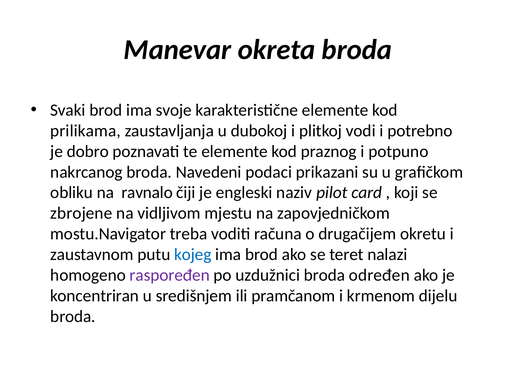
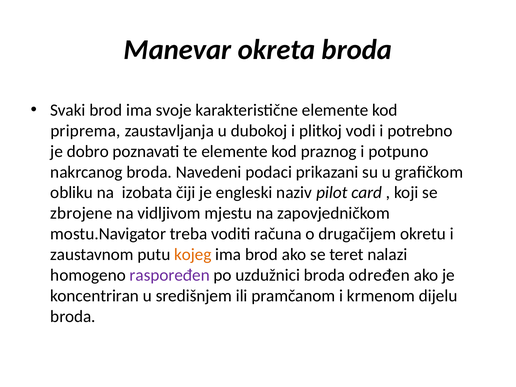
prilikama: prilikama -> priprema (85, 131)
ravnalo: ravnalo -> izobata (147, 193)
kojeg colour: blue -> orange (193, 255)
